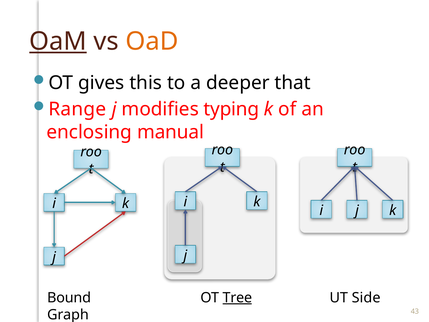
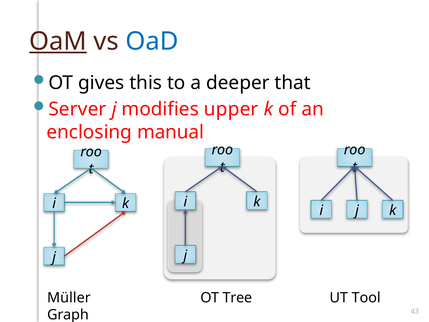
OaD colour: orange -> blue (152, 41)
Range: Range -> Server (77, 109)
typing: typing -> upper (231, 109)
Bound: Bound -> Müller (69, 297)
Tree underline: present -> none (237, 297)
Side: Side -> Tool (366, 297)
